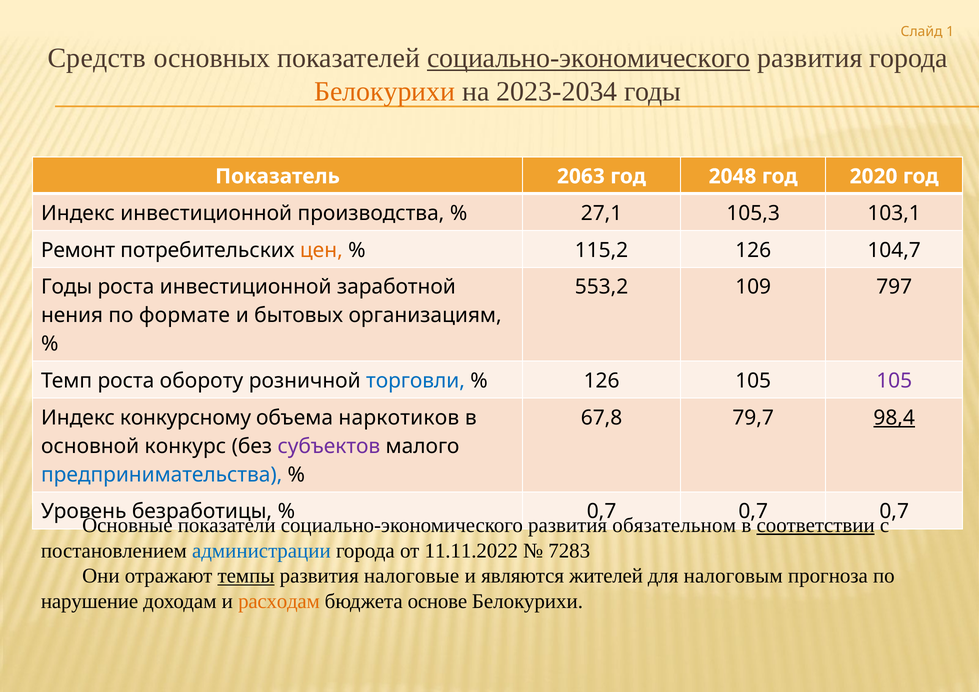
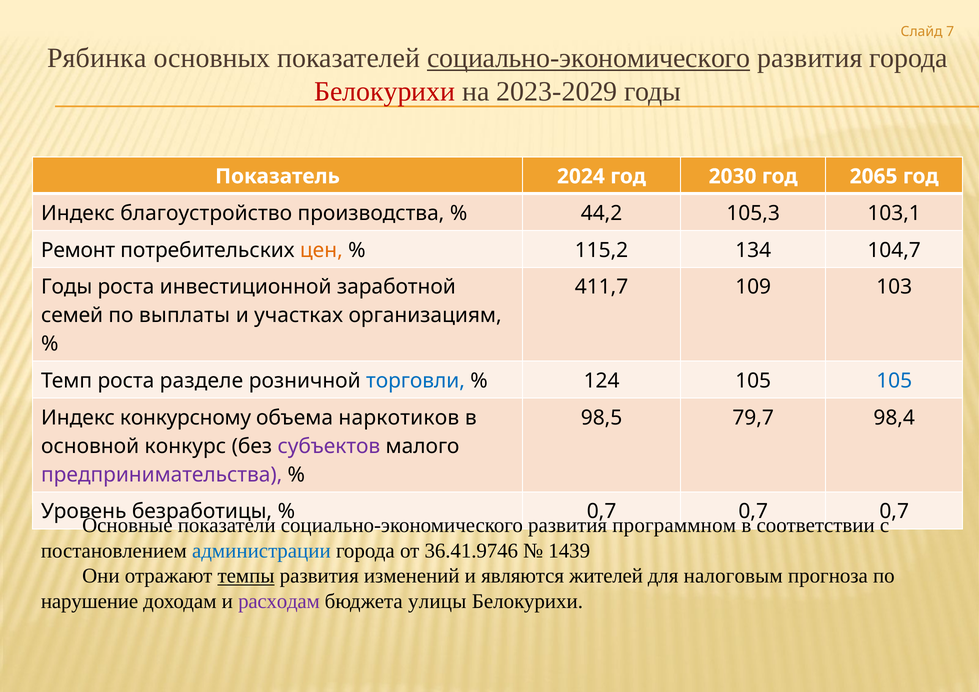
1: 1 -> 7 (950, 32)
Средств: Средств -> Рябинка (97, 58)
Белокурихи colour: orange -> red (385, 92)
2023-2034: 2023-2034 -> 2023-2029 (557, 92)
2063: 2063 -> 2024 (581, 176)
2048: 2048 -> 2030 (733, 176)
2020: 2020 -> 2065 (874, 176)
Индекс инвестиционной: инвестиционной -> благоустройство (206, 213)
27,1: 27,1 -> 44,2 (602, 213)
115,2 126: 126 -> 134 (753, 250)
553,2: 553,2 -> 411,7 (602, 287)
797: 797 -> 103 (894, 287)
нения: нения -> семей (72, 316)
формате: формате -> выплаты (185, 316)
бытовых: бытовых -> участках (299, 316)
обороту: обороту -> разделе (201, 381)
126: 126 -> 124 (602, 381)
105 colour: purple -> blue (894, 381)
67,8: 67,8 -> 98,5 (602, 418)
98,4 underline: present -> none (894, 418)
предпринимательства colour: blue -> purple (162, 475)
обязательном: обязательном -> программном (674, 525)
соответствии underline: present -> none (816, 525)
11.11.2022: 11.11.2022 -> 36.41.9746 (471, 551)
7283: 7283 -> 1439 (569, 551)
налоговые: налоговые -> изменений (412, 576)
расходам colour: orange -> purple (279, 601)
основе: основе -> улицы (437, 601)
